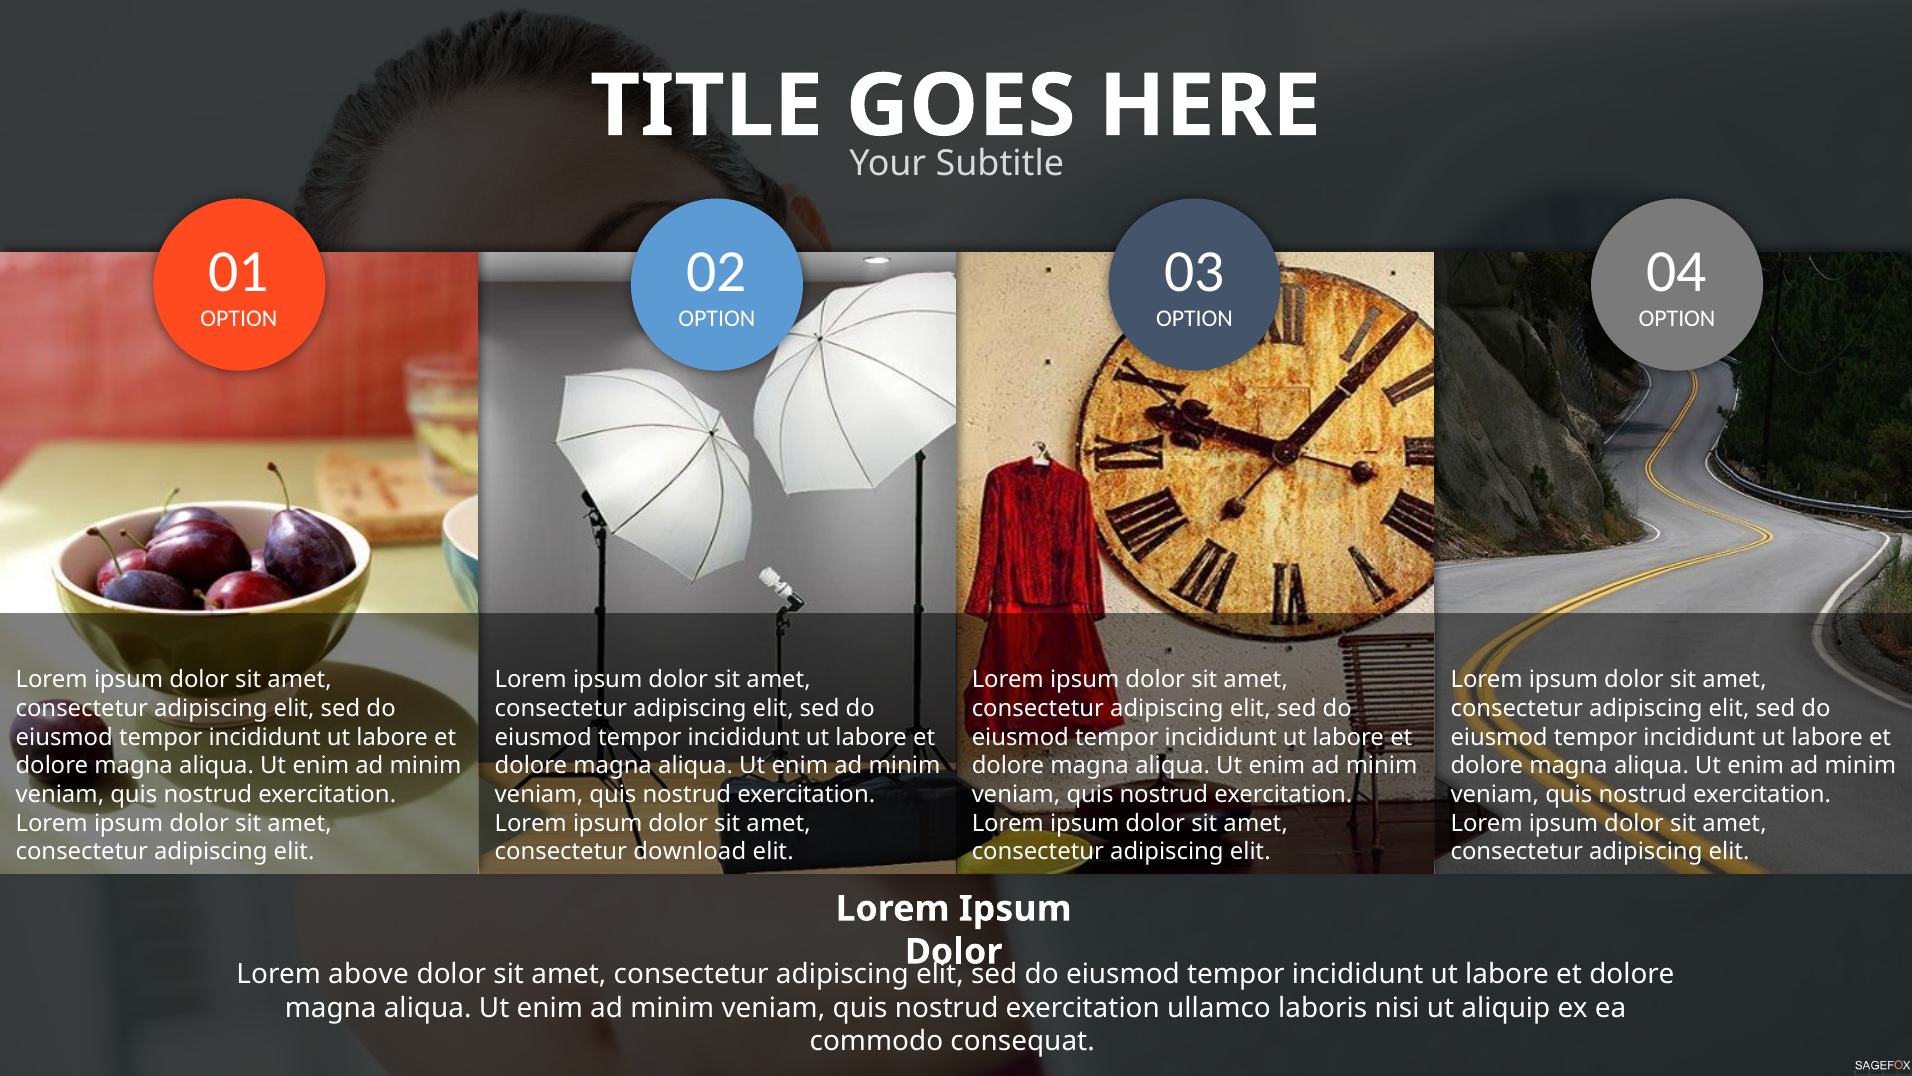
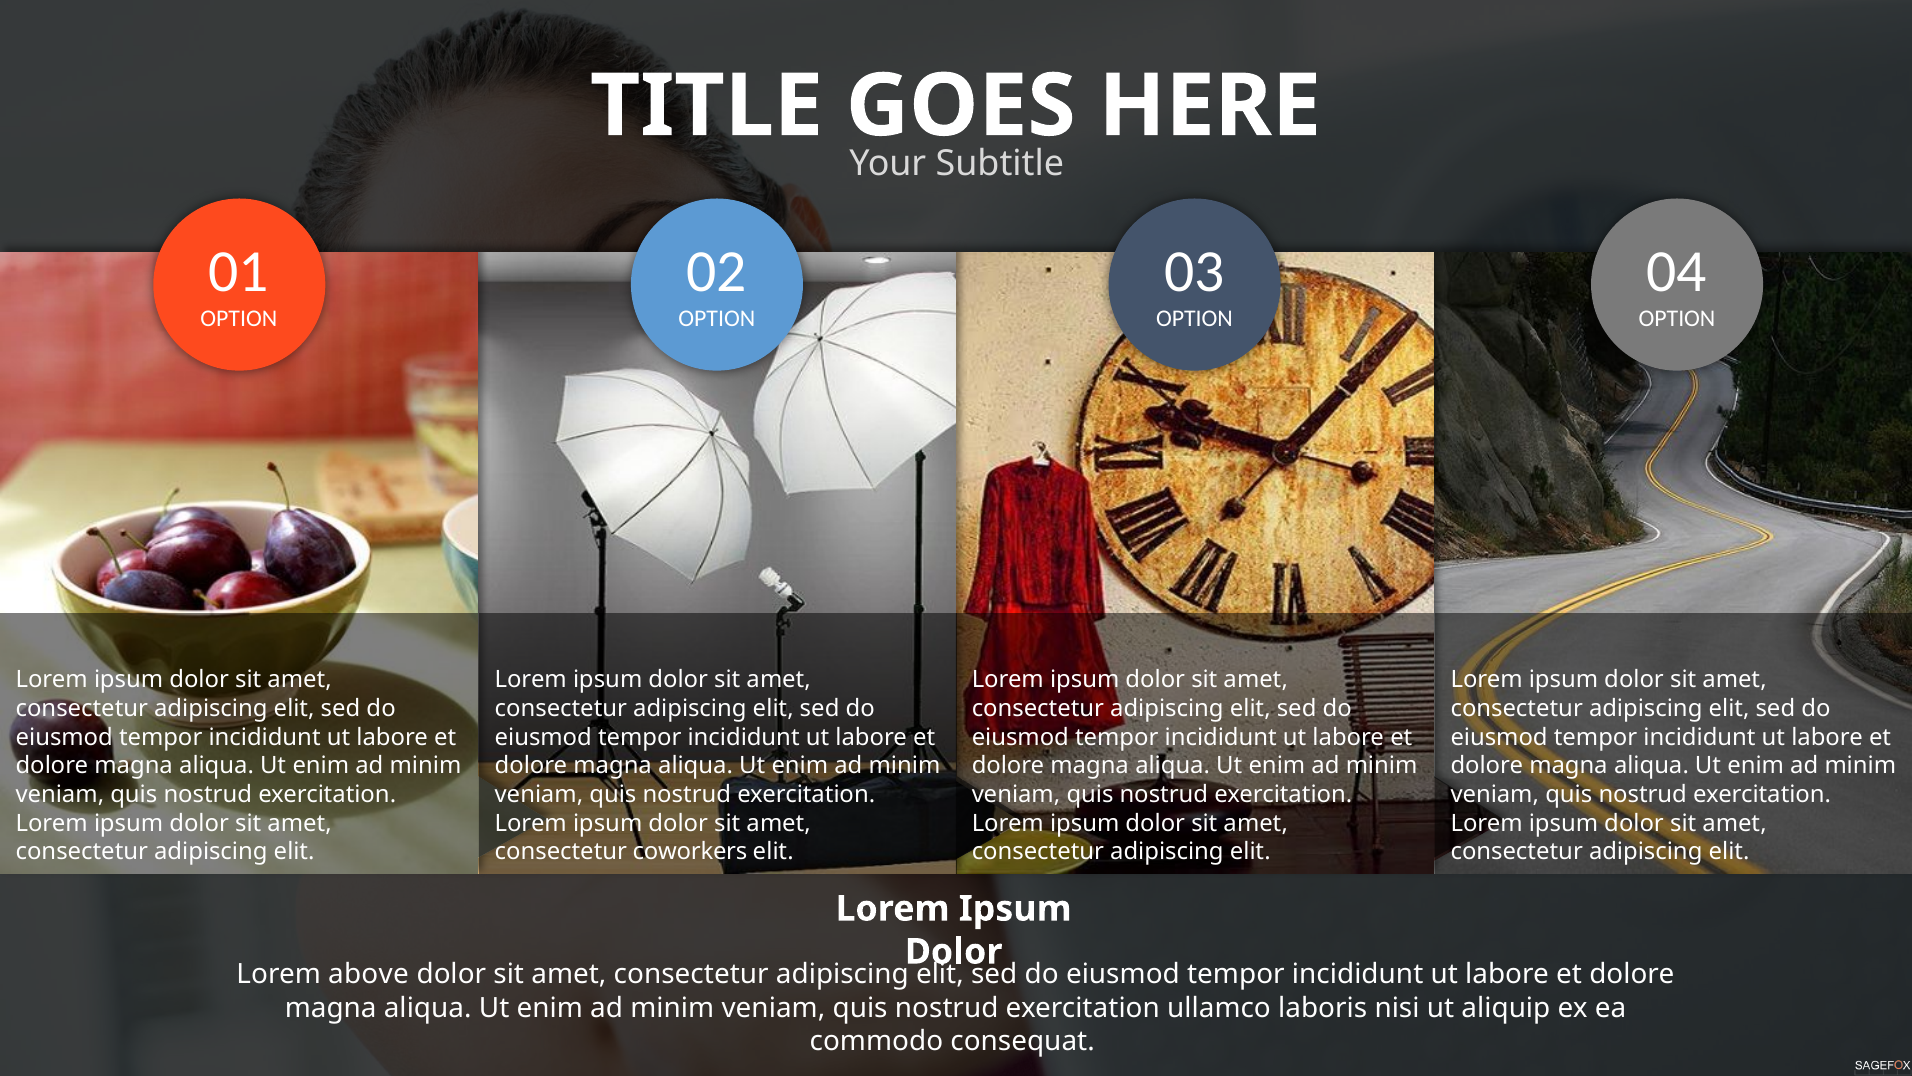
download: download -> coworkers (690, 852)
